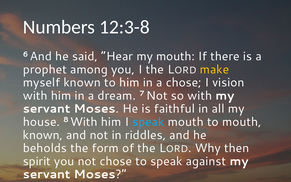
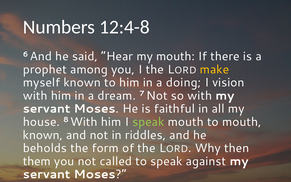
12:3-8: 12:3-8 -> 12:4-8 (124, 27)
a chose: chose -> doing (184, 83)
speak colour: light blue -> light green (148, 122)
spirit: spirit -> them (37, 161)
not chose: chose -> called (116, 161)
